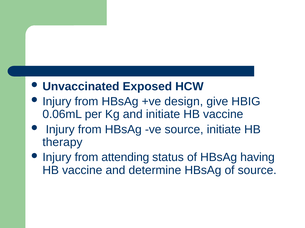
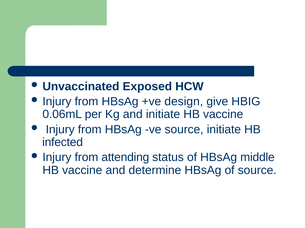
therapy: therapy -> infected (63, 143)
having: having -> middle (257, 158)
